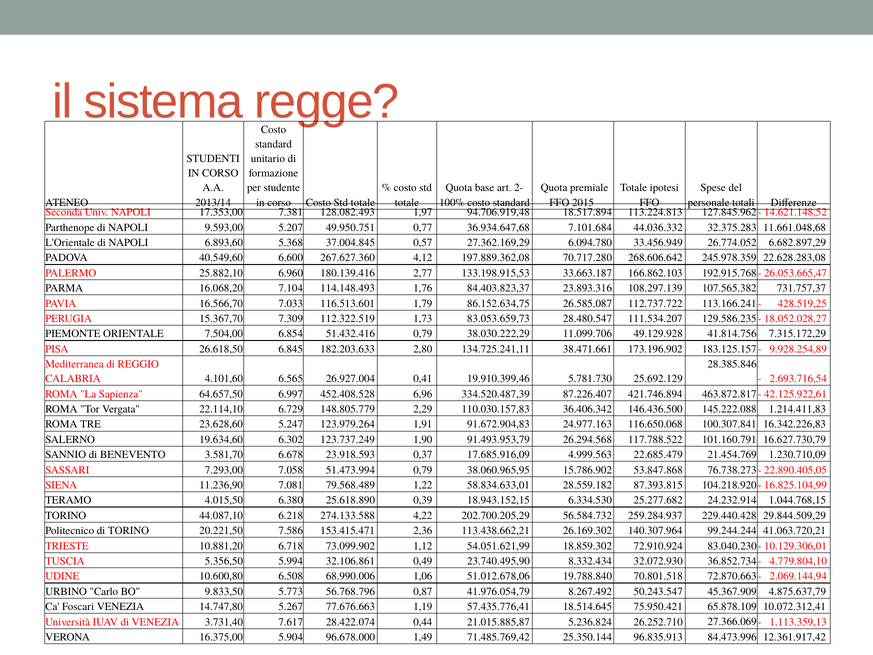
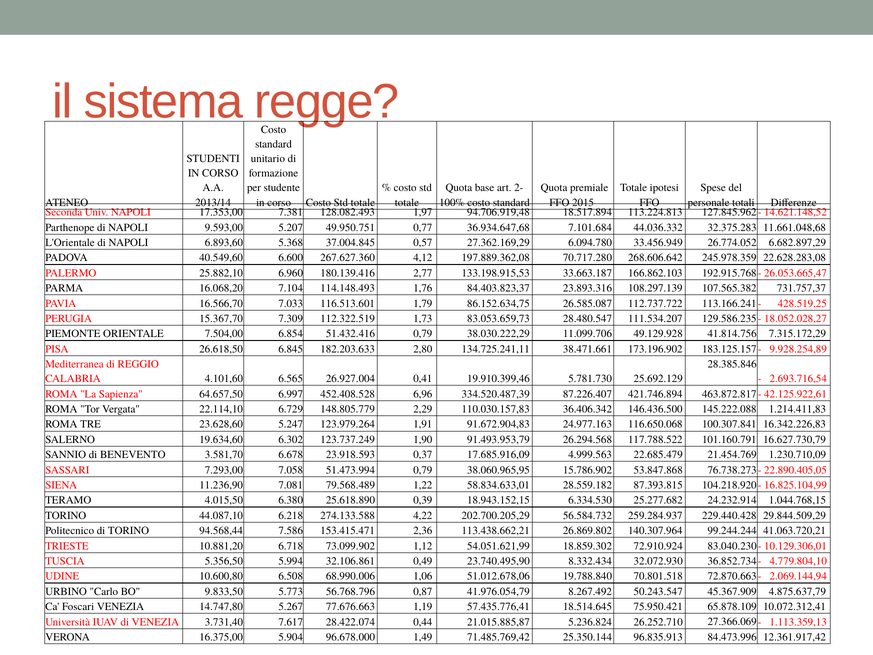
20.221,50: 20.221,50 -> 94.568,44 (221, 531)
26.169.302: 26.169.302 -> 26.869.802 (587, 531)
